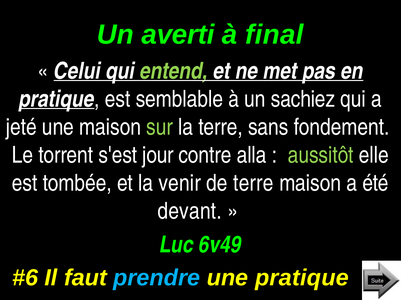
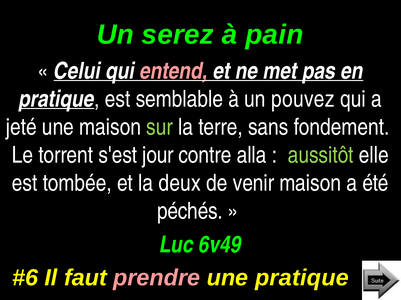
averti: averti -> serez (178, 35)
final: final -> pain (274, 35)
entend colour: light green -> pink (174, 71)
sachiez: sachiez -> pouvez (303, 99)
venir: venir -> deux (180, 184)
de terre: terre -> venir (254, 184)
devant: devant -> péchés (190, 212)
prendre colour: light blue -> pink (157, 279)
